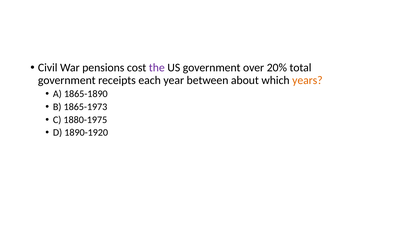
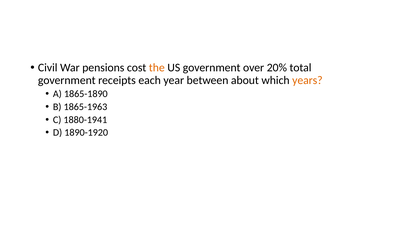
the colour: purple -> orange (157, 68)
1865-1973: 1865-1973 -> 1865-1963 (85, 107)
1880-1975: 1880-1975 -> 1880-1941 (85, 120)
